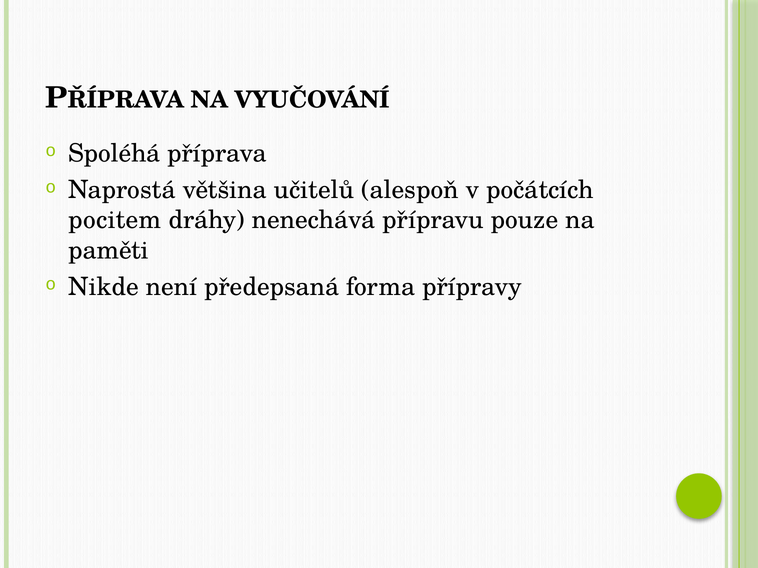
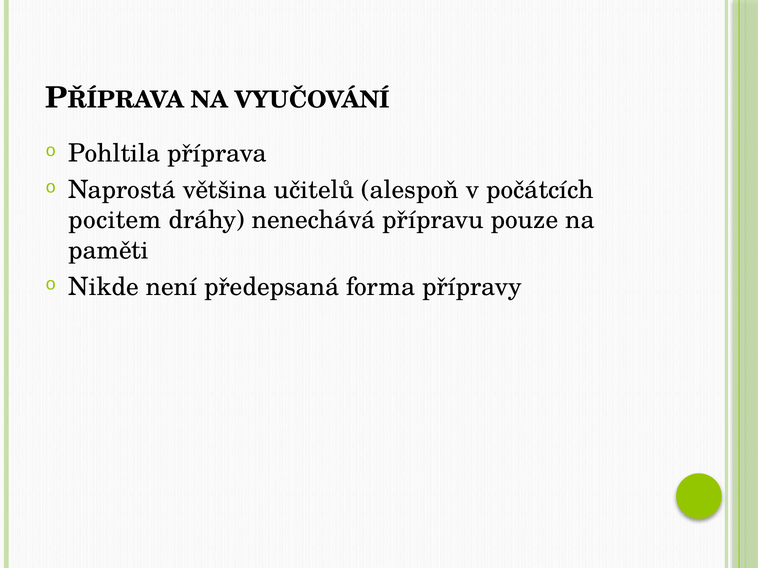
Spoléhá: Spoléhá -> Pohltila (114, 153)
